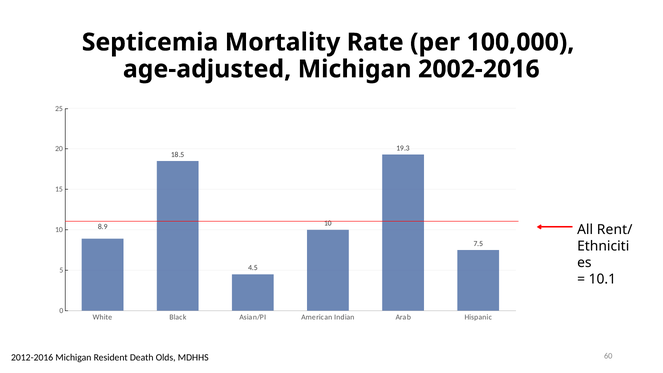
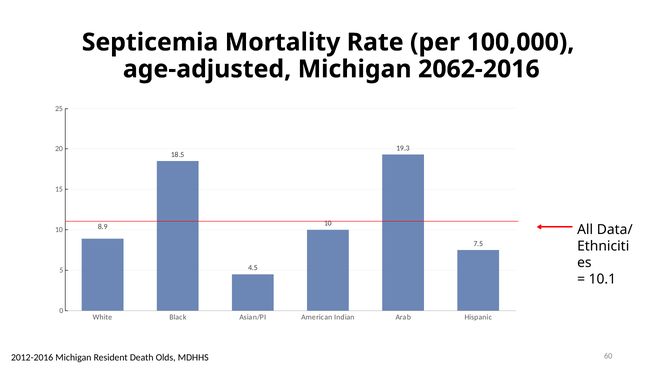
2002-2016: 2002-2016 -> 2062-2016 (479, 69)
Rent/: Rent/ -> Data/ (615, 229)
